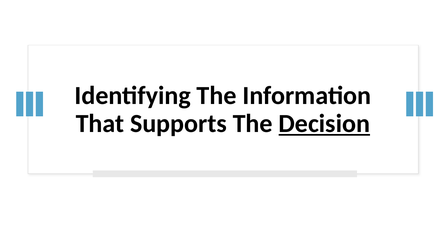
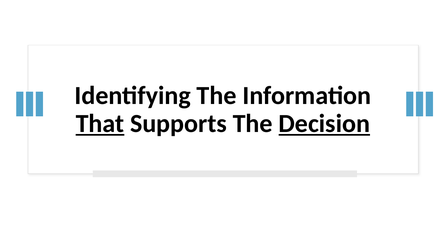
That underline: none -> present (100, 124)
